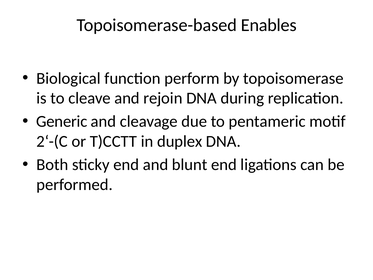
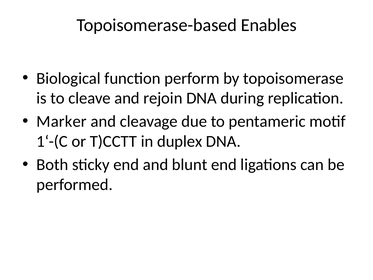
Generic: Generic -> Marker (62, 121)
2‘-(C: 2‘-(C -> 1‘-(C (52, 141)
